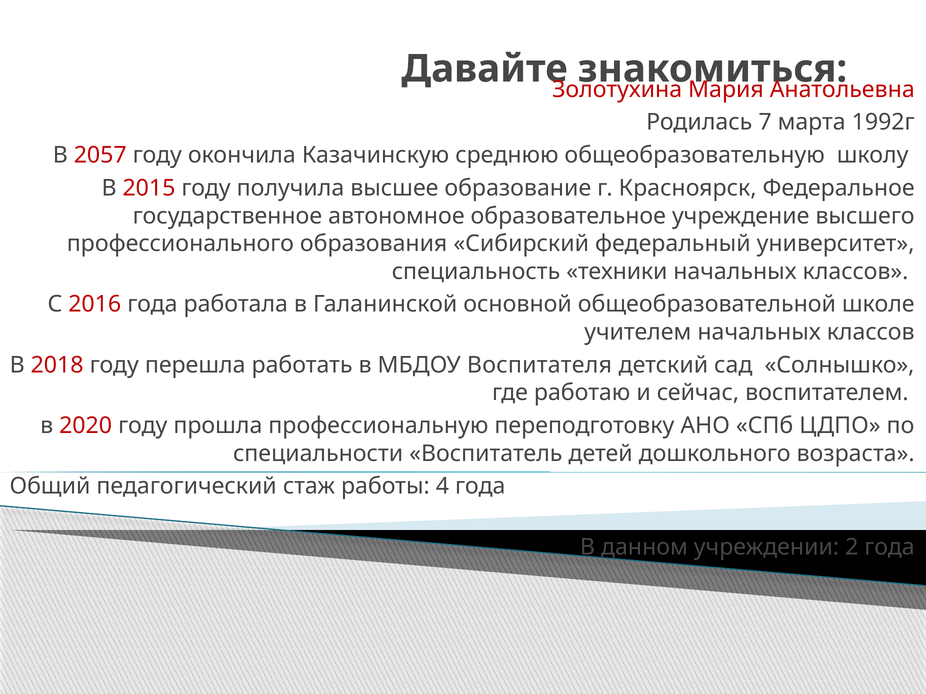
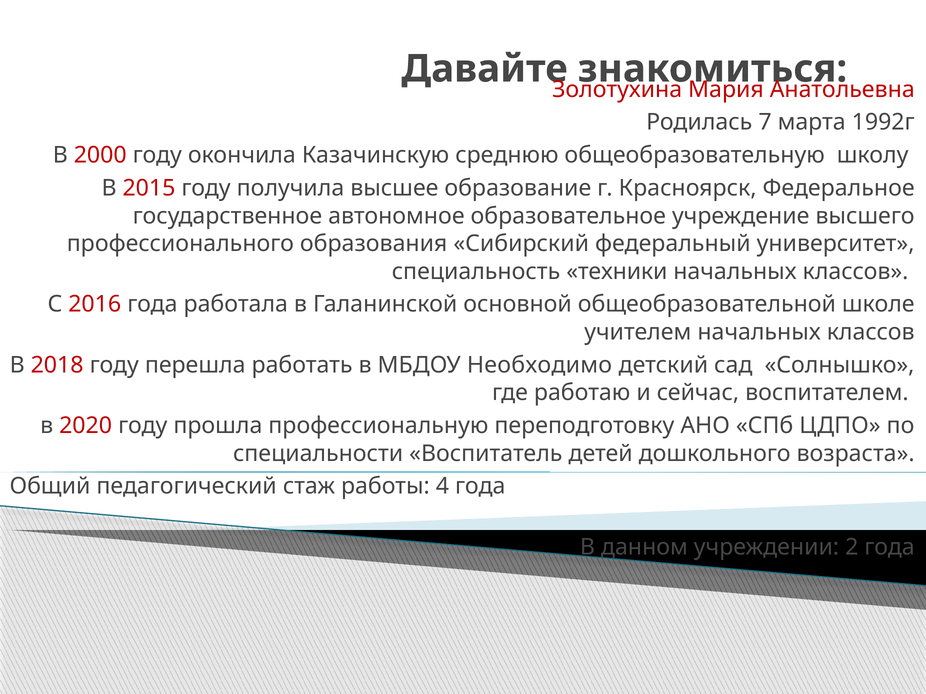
2057: 2057 -> 2000 (100, 155)
Воспитателя: Воспитателя -> Необходимо (540, 365)
